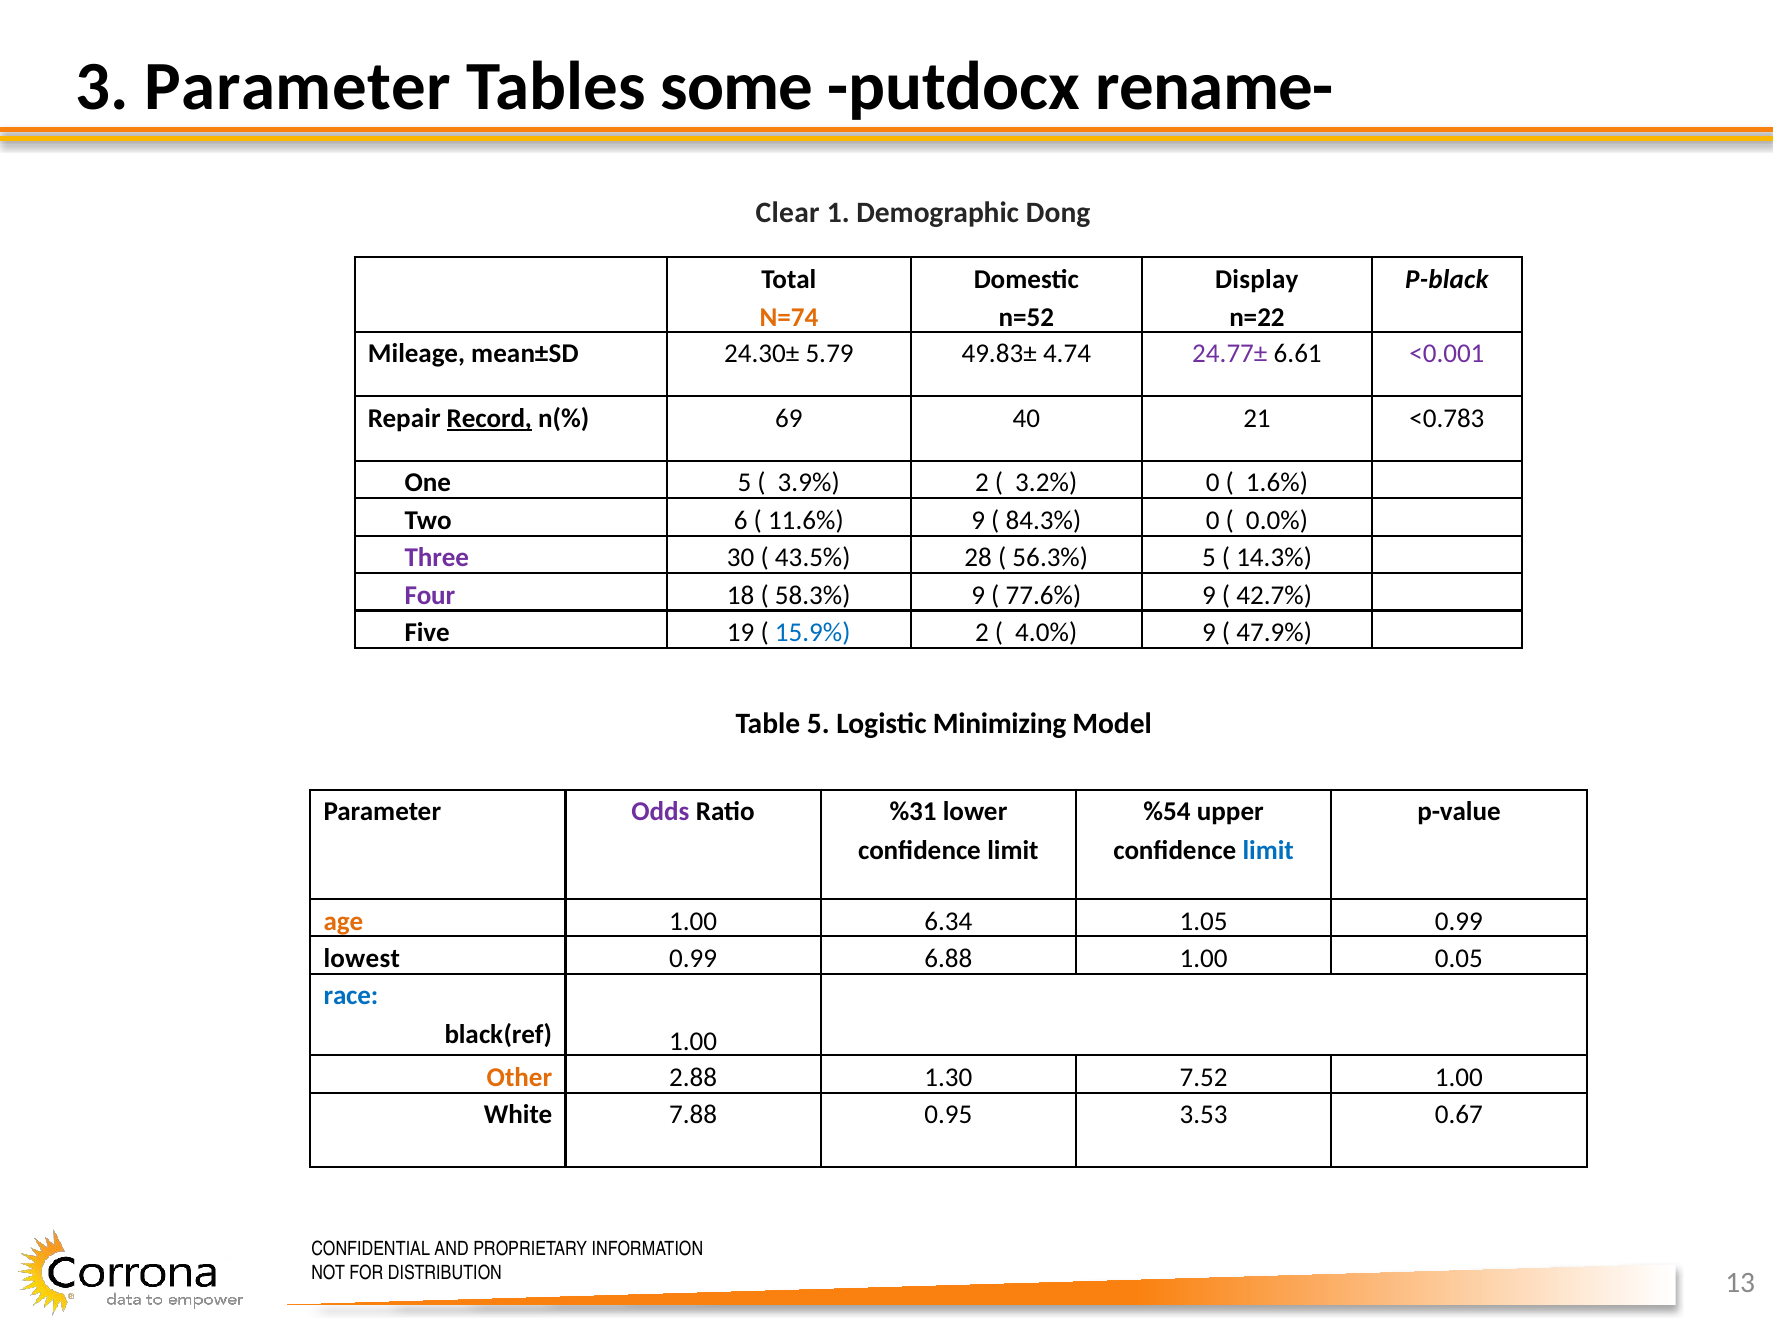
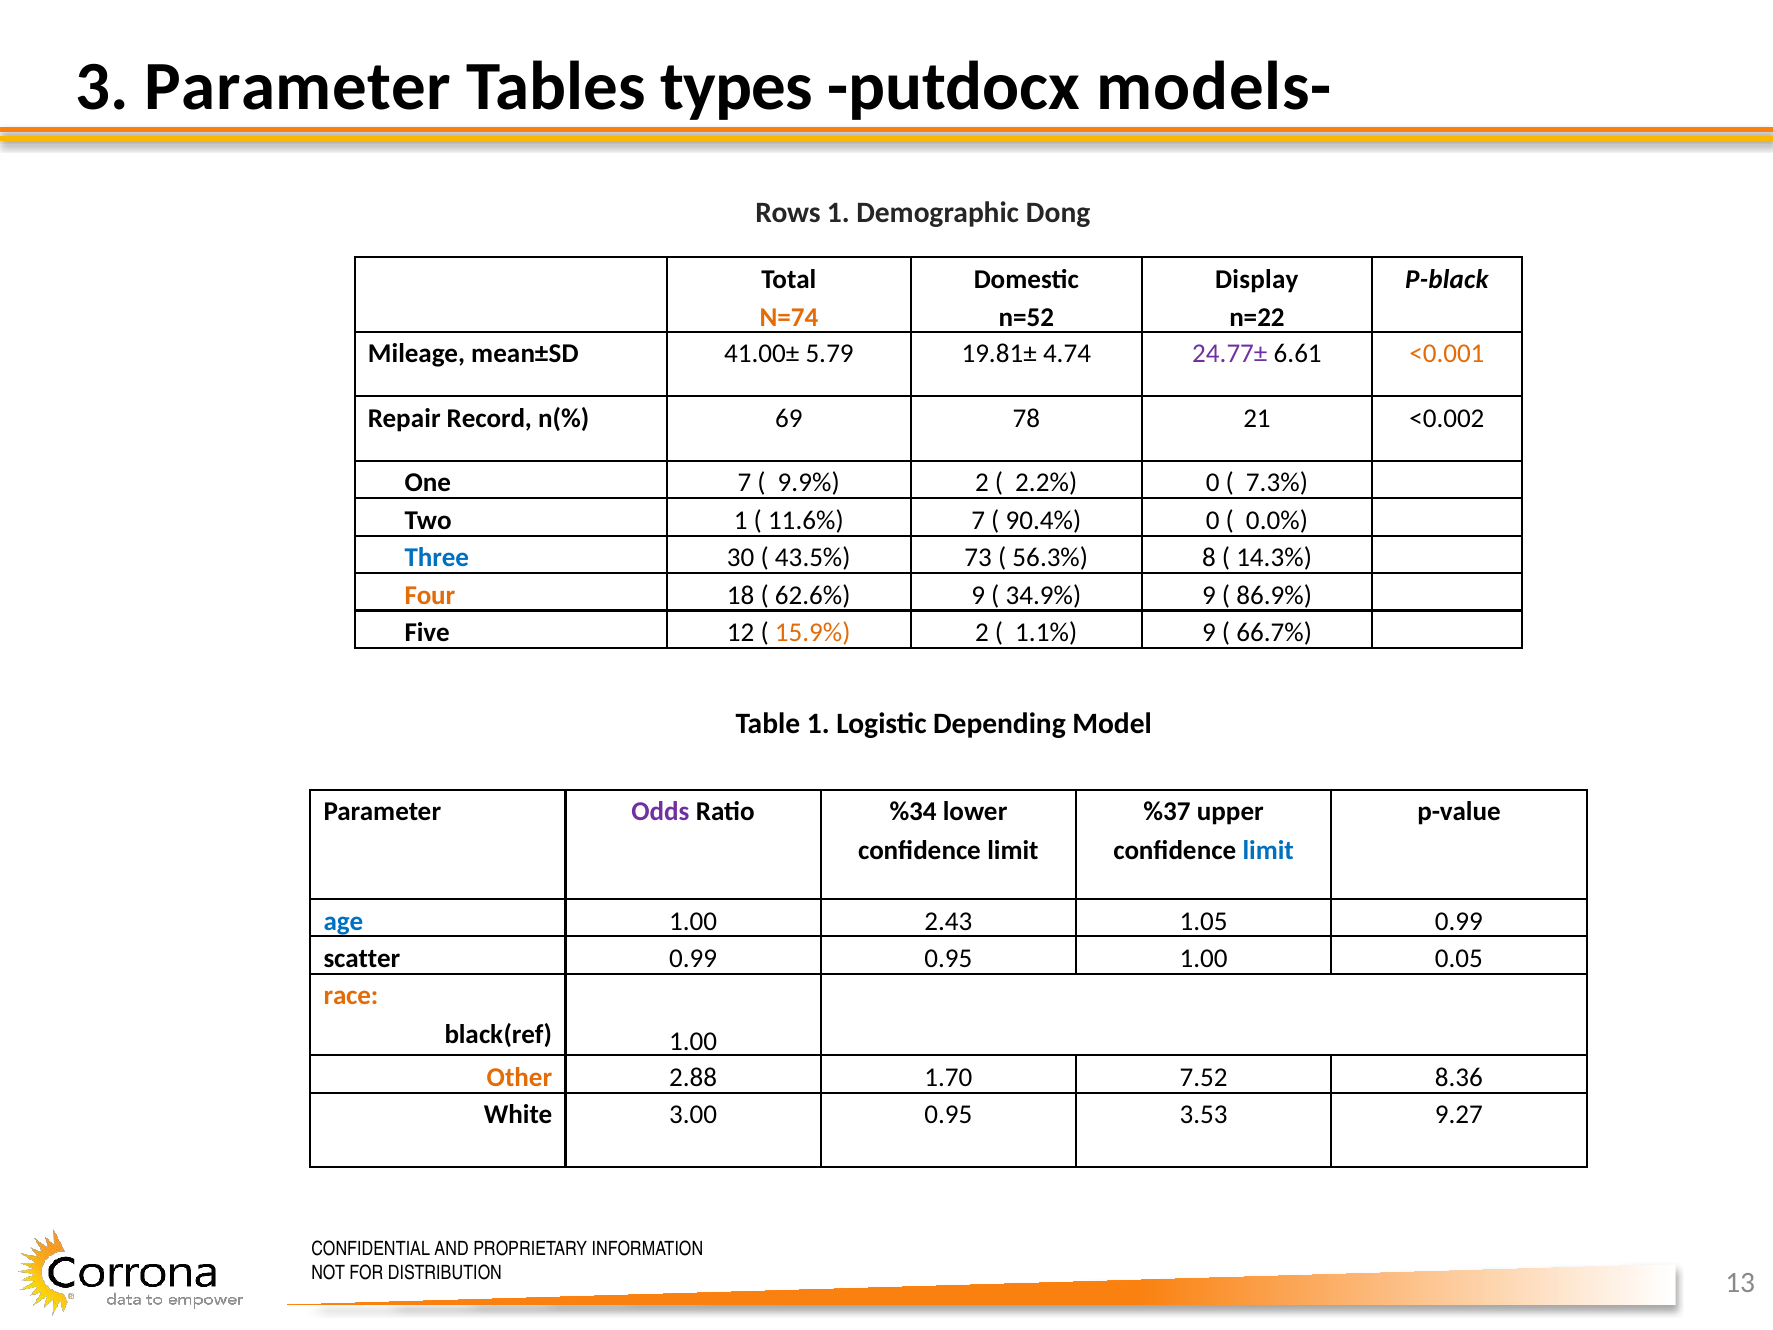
some: some -> types (737, 86)
rename-: rename- -> models- (1214, 86)
Clear: Clear -> Rows (788, 213)
24.30±: 24.30± -> 41.00± (762, 354)
49.83±: 49.83± -> 19.81± (999, 354)
<0.001 colour: purple -> orange (1447, 354)
Record underline: present -> none (489, 418)
40: 40 -> 78 (1026, 418)
<0.783: <0.783 -> <0.002 (1447, 418)
One 5: 5 -> 7 (744, 483)
3.9%: 3.9% -> 9.9% (809, 483)
3.2%: 3.2% -> 2.2% (1046, 483)
1.6%: 1.6% -> 7.3% (1277, 483)
Two 6: 6 -> 1 (741, 520)
11.6% 9: 9 -> 7 (978, 520)
84.3%: 84.3% -> 90.4% (1043, 520)
Three colour: purple -> blue (437, 558)
28: 28 -> 73 (978, 558)
56.3% 5: 5 -> 8 (1209, 558)
Four colour: purple -> orange (430, 595)
58.3%: 58.3% -> 62.6% (813, 595)
77.6%: 77.6% -> 34.9% (1043, 595)
42.7%: 42.7% -> 86.9% (1274, 595)
19: 19 -> 12 (741, 632)
15.9% colour: blue -> orange (813, 632)
4.0%: 4.0% -> 1.1% (1046, 632)
47.9%: 47.9% -> 66.7% (1274, 632)
Table 5: 5 -> 1 (818, 723)
Minimizing: Minimizing -> Depending (999, 723)
%31: %31 -> %34 (913, 812)
%54: %54 -> %37 (1167, 812)
age colour: orange -> blue (343, 921)
6.34: 6.34 -> 2.43 (948, 921)
lowest: lowest -> scatter (362, 958)
0.99 6.88: 6.88 -> 0.95 (948, 958)
race colour: blue -> orange (351, 996)
1.30: 1.30 -> 1.70 (948, 1077)
7.52 1.00: 1.00 -> 8.36 (1459, 1077)
7.88: 7.88 -> 3.00 (693, 1115)
0.67: 0.67 -> 9.27 (1459, 1115)
